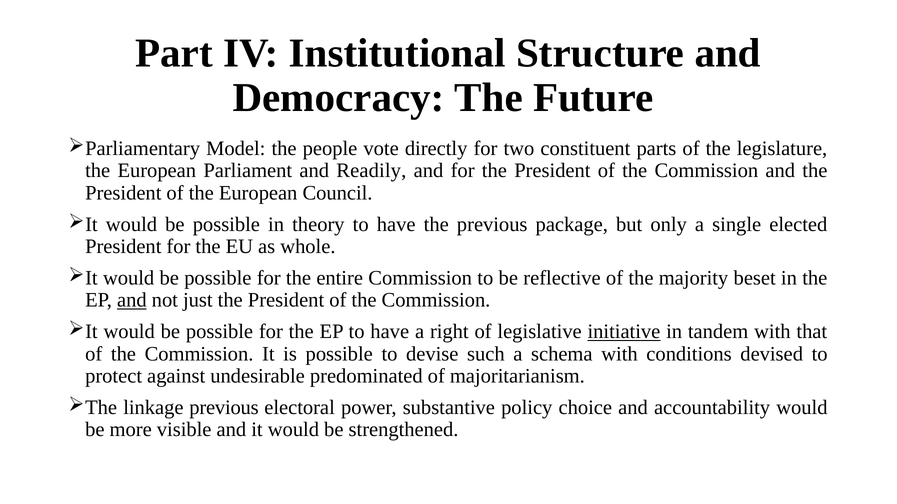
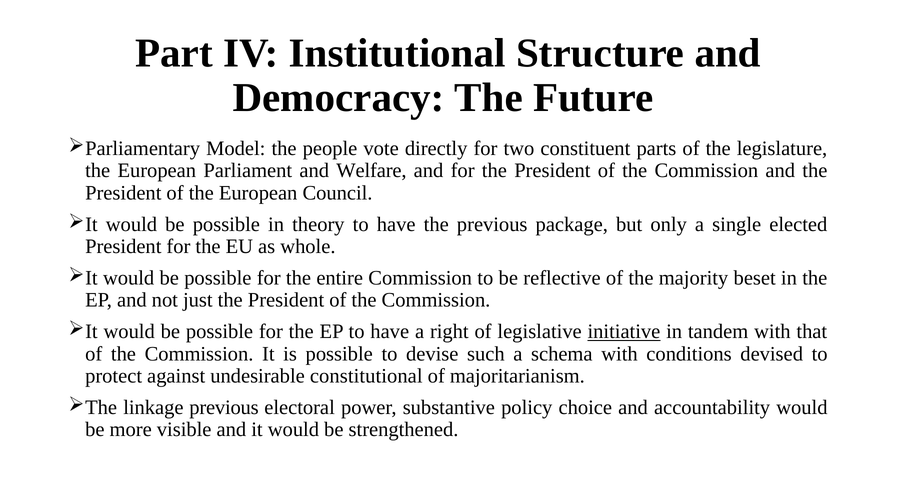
Readily: Readily -> Welfare (371, 171)
and underline: present -> none (132, 301)
predominated: predominated -> constitutional (366, 376)
